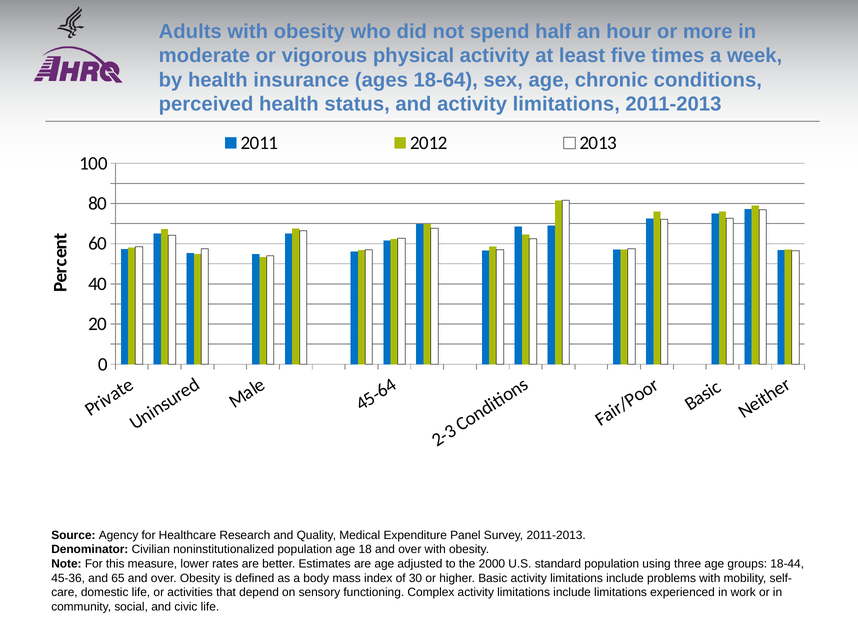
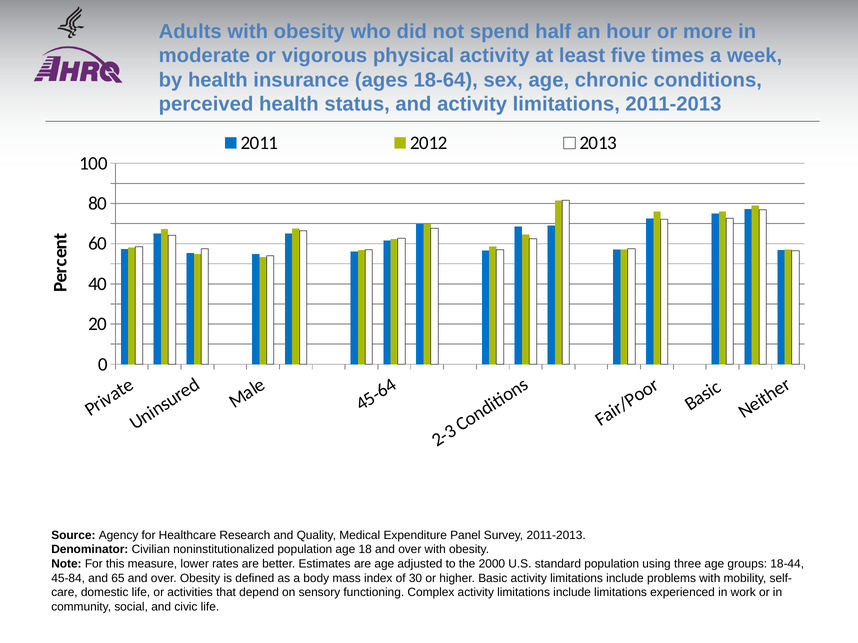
45-36: 45-36 -> 45-84 (68, 579)
